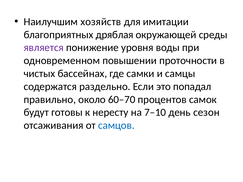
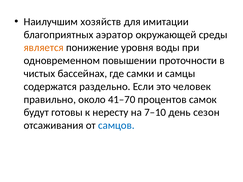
дряблая: дряблая -> аэратор (114, 35)
является colour: purple -> orange (44, 48)
попадал: попадал -> человек (192, 87)
60–70: 60–70 -> 41–70 (122, 100)
